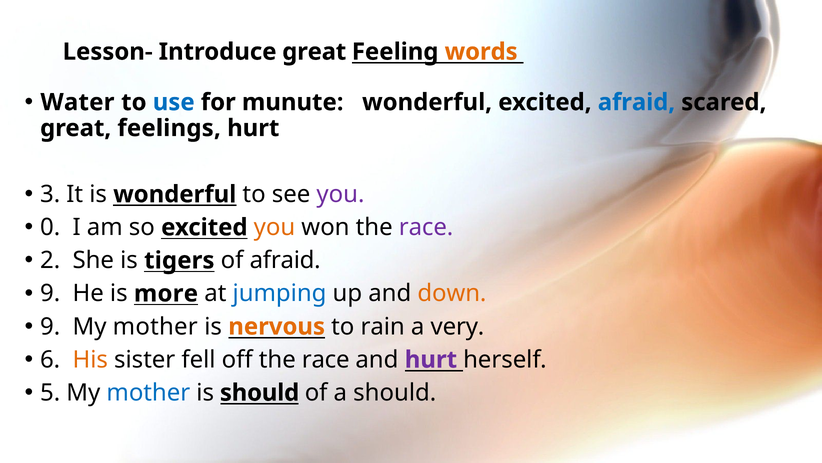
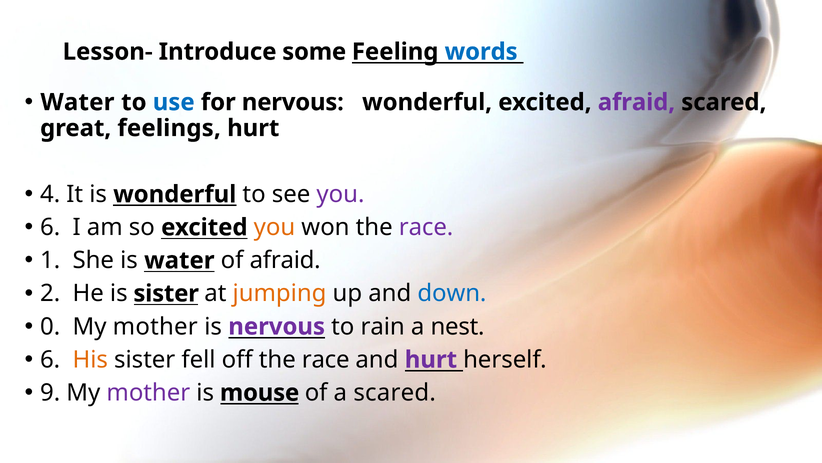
Introduce great: great -> some (314, 52)
words colour: orange -> blue (481, 52)
for munute: munute -> nervous (293, 102)
afraid colour: blue -> purple (636, 102)
3: 3 -> 4 (50, 194)
0: 0 -> 6 (50, 227)
2: 2 -> 1 (50, 260)
is tigers: tigers -> water (179, 260)
9: 9 -> 2 (50, 293)
is more: more -> sister (166, 293)
jumping colour: blue -> orange (280, 293)
down colour: orange -> blue (452, 293)
9: 9 -> 0 (50, 326)
nervous colour: orange -> purple (277, 326)
very: very -> nest (457, 326)
5: 5 -> 9 (50, 392)
mother colour: blue -> purple (148, 392)
is should: should -> mouse (260, 392)
a should: should -> scared (395, 392)
